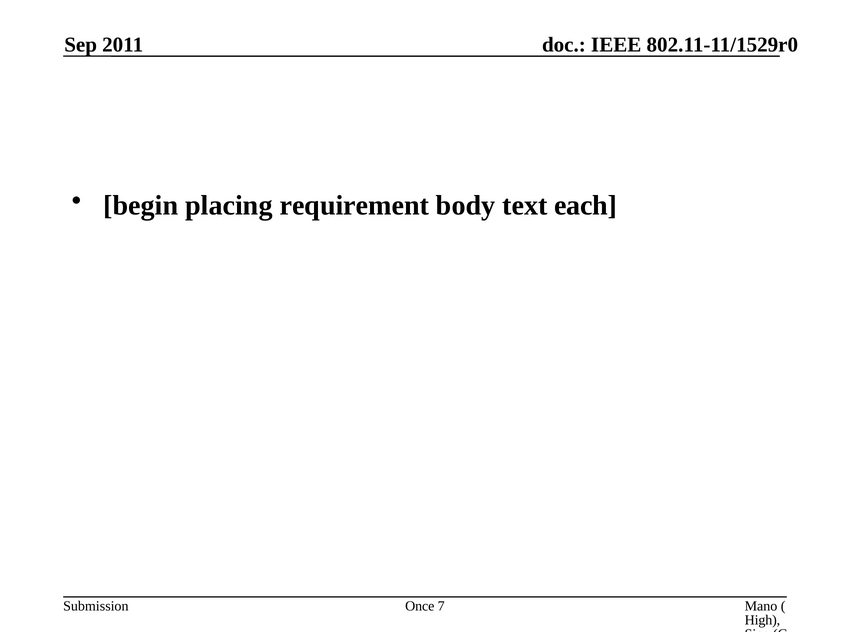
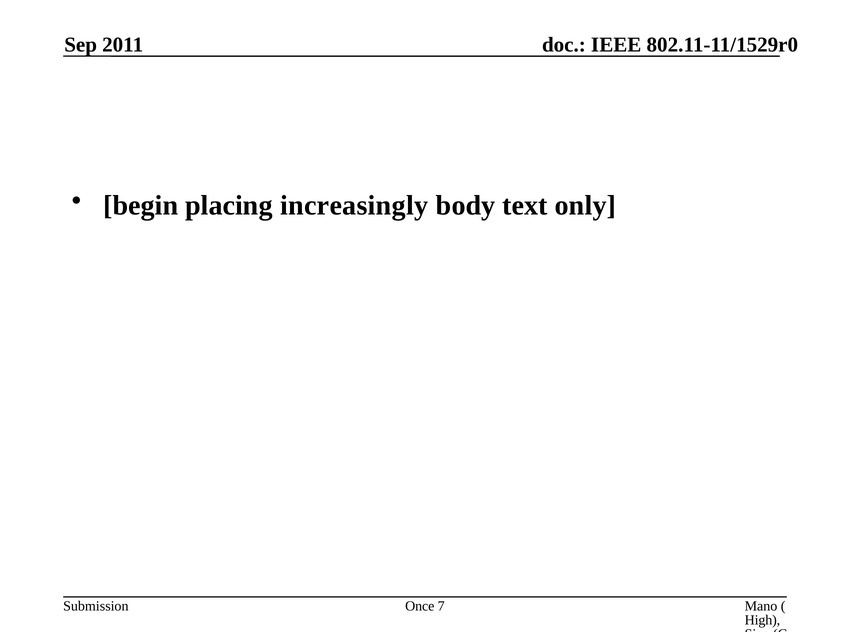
requirement: requirement -> increasingly (354, 206)
each: each -> only (585, 206)
